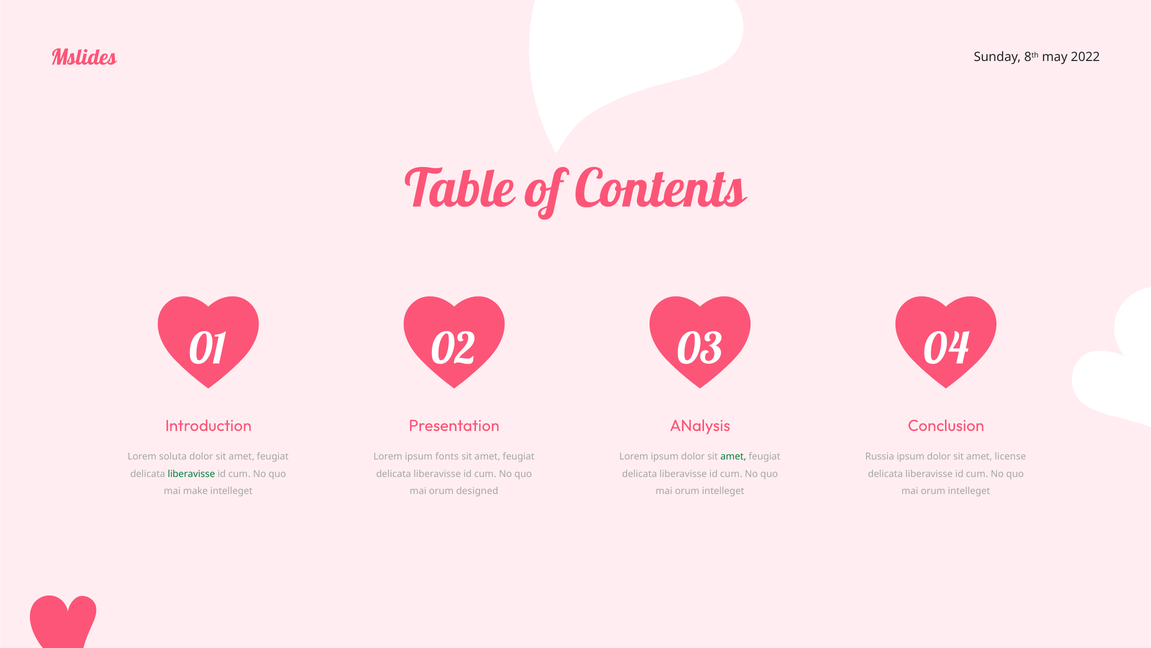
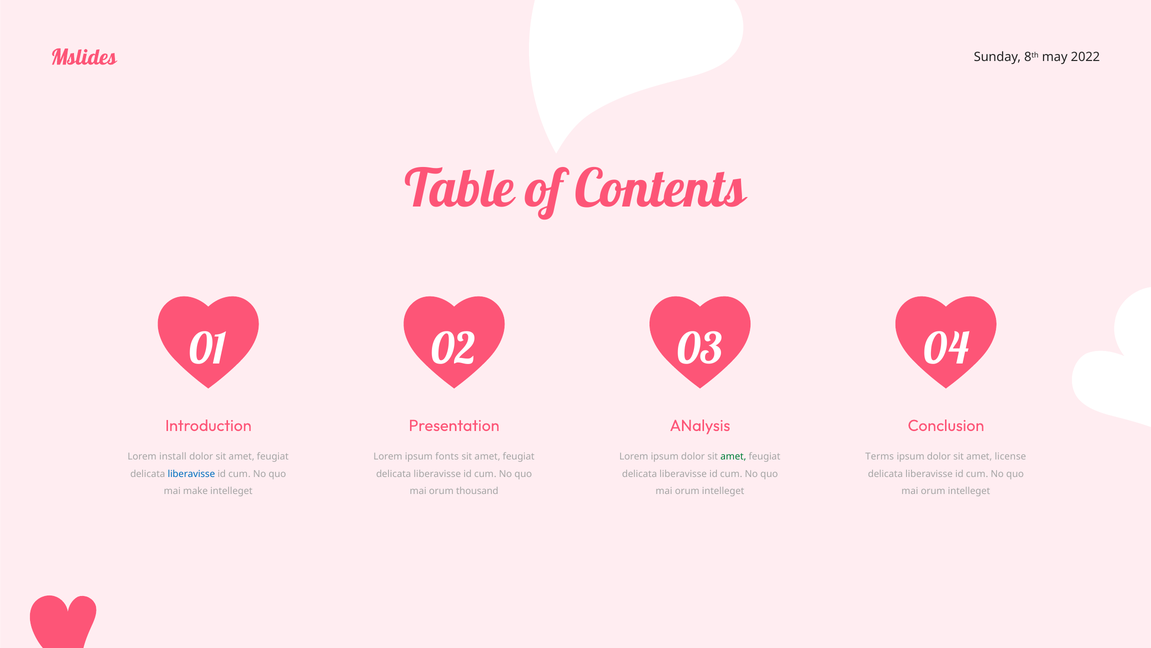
soluta: soluta -> install (173, 456)
Russia: Russia -> Terms (880, 456)
liberavisse colour: green -> blue (191, 473)
designed: designed -> thousand (477, 491)
